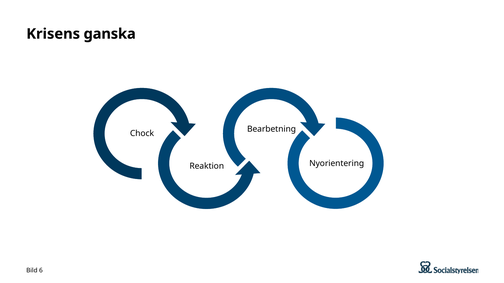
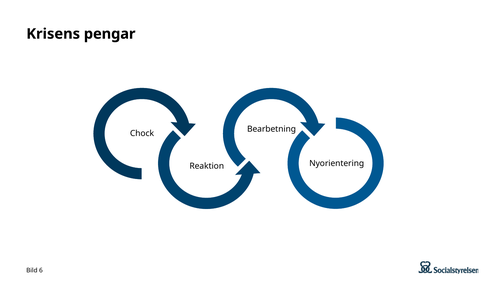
ganska: ganska -> pengar (110, 34)
